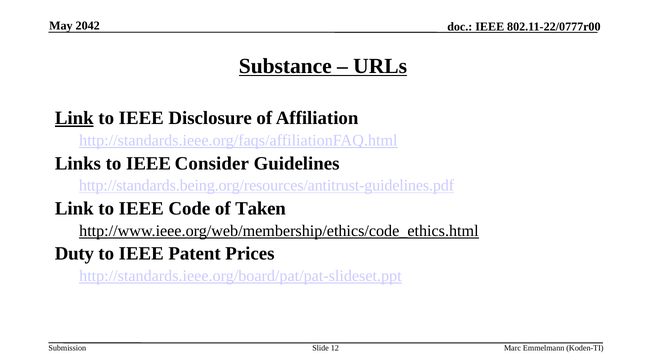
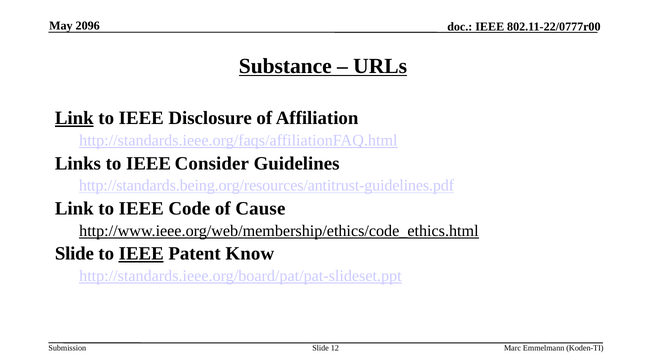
2042: 2042 -> 2096 (88, 26)
Taken: Taken -> Cause (260, 209)
Duty: Duty -> Slide (74, 254)
IEEE underline: none -> present (141, 254)
Prices: Prices -> Know (250, 254)
